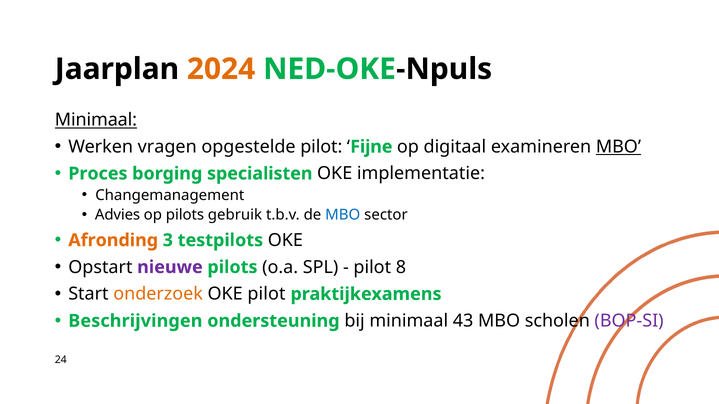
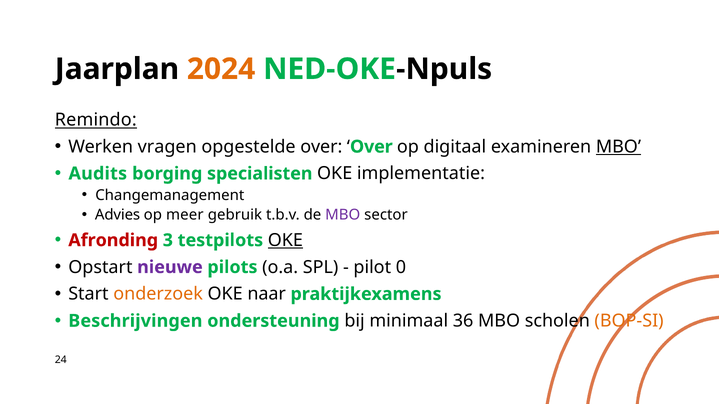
Minimaal: Minimaal -> Remindo (96, 120)
opgestelde pilot: pilot -> over (321, 147)
Fijne: Fijne -> Over (371, 147)
Proces: Proces -> Audits (98, 174)
op pilots: pilots -> meer (185, 215)
MBO colour: blue -> purple (343, 215)
Afronding colour: orange -> red (113, 241)
OKE underline: none -> present (285, 241)
8: 8 -> 0 (401, 267)
OKE pilot: pilot -> naar (267, 294)
43: 43 -> 36 (463, 321)
BOP-SI colour: purple -> orange (629, 321)
